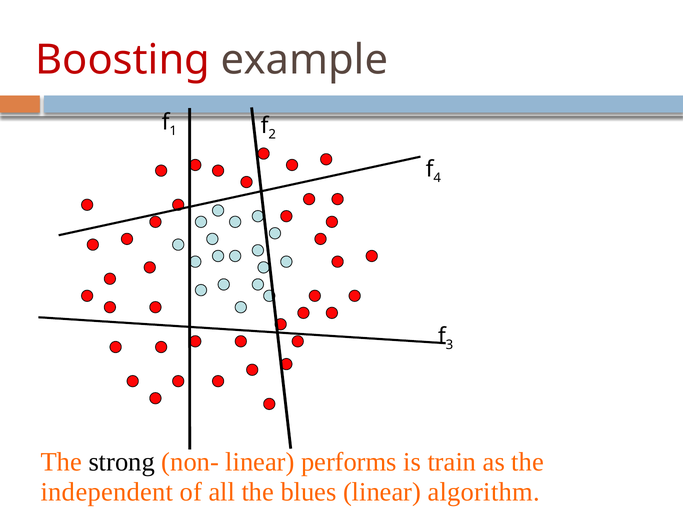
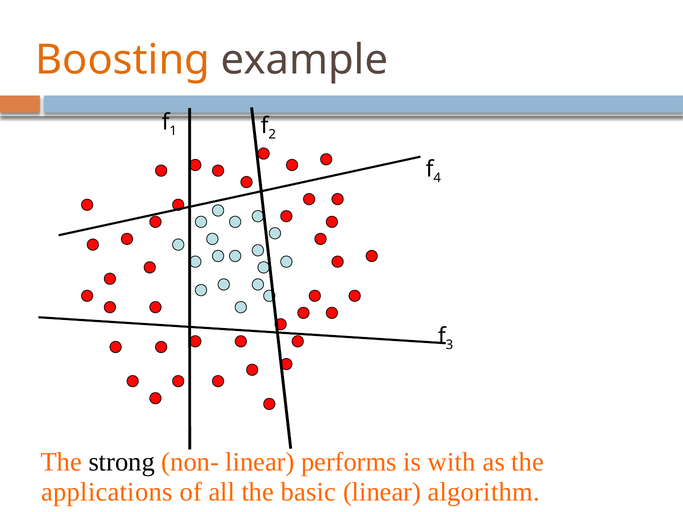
Boosting colour: red -> orange (123, 60)
train: train -> with (452, 462)
independent: independent -> applications (107, 492)
blues: blues -> basic (308, 492)
